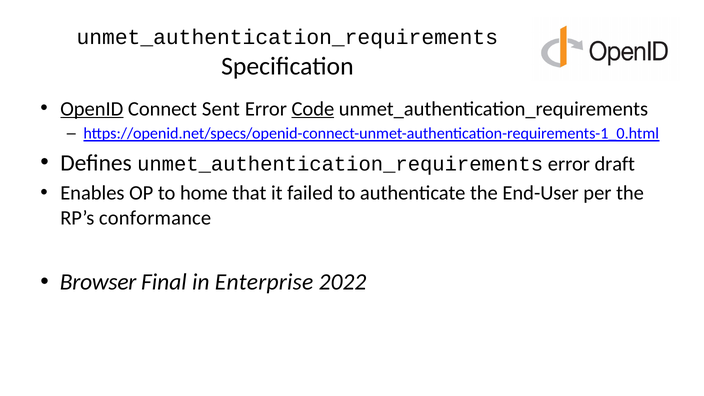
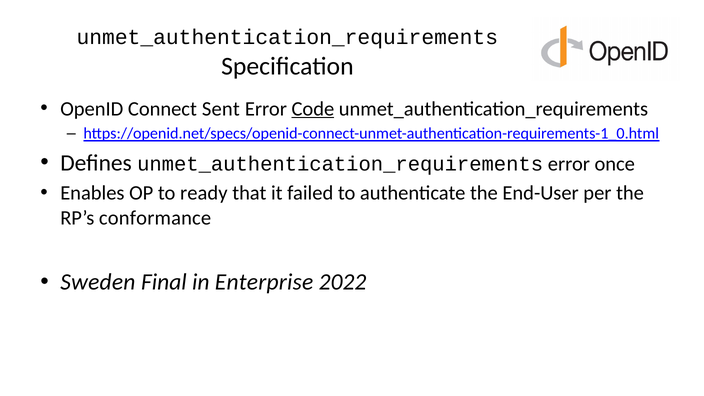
OpenID underline: present -> none (92, 109)
draft: draft -> once (615, 164)
home: home -> ready (204, 193)
Browser: Browser -> Sweden (98, 282)
